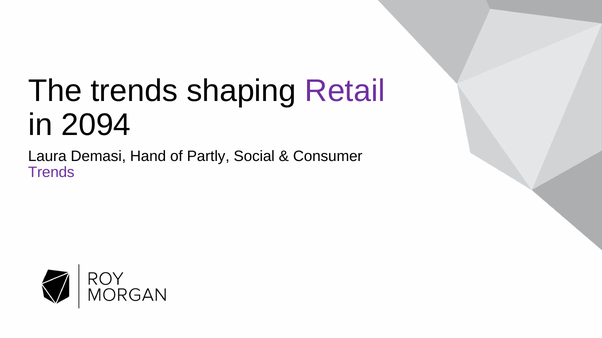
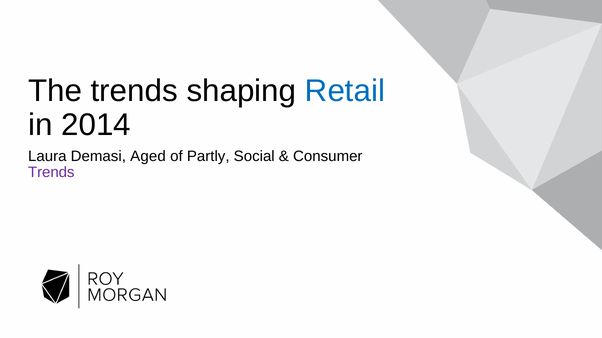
Retail colour: purple -> blue (345, 91)
2094: 2094 -> 2014 (96, 125)
Hand: Hand -> Aged (148, 156)
